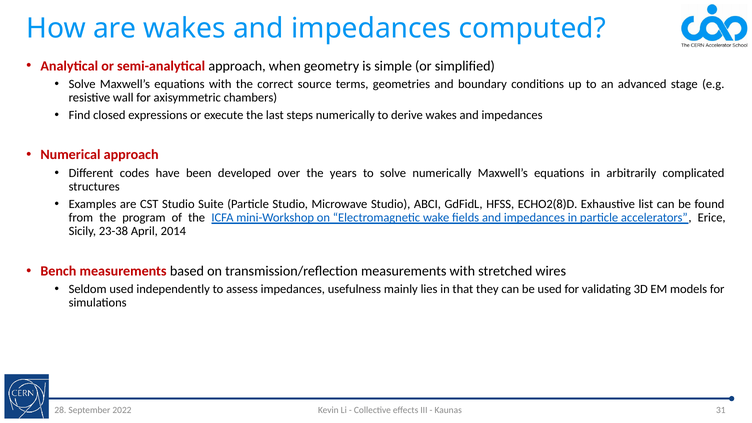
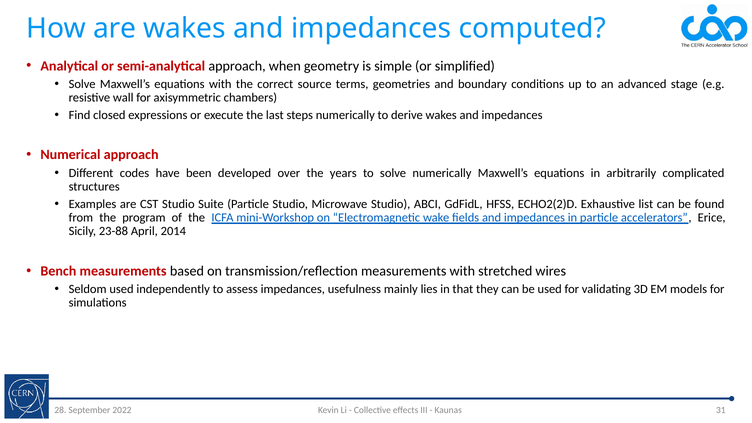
ECHO2(8)D: ECHO2(8)D -> ECHO2(2)D (548, 204)
23-38: 23-38 -> 23-88 (113, 231)
